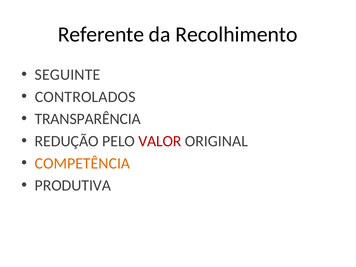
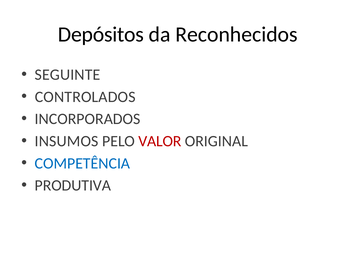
Referente: Referente -> Depósitos (101, 34)
Recolhimento: Recolhimento -> Reconhecidos (237, 34)
TRANSPARÊNCIA: TRANSPARÊNCIA -> INCORPORADOS (88, 119)
REDUÇÃO: REDUÇÃO -> INSUMOS (67, 141)
COMPETÊNCIA colour: orange -> blue (82, 163)
